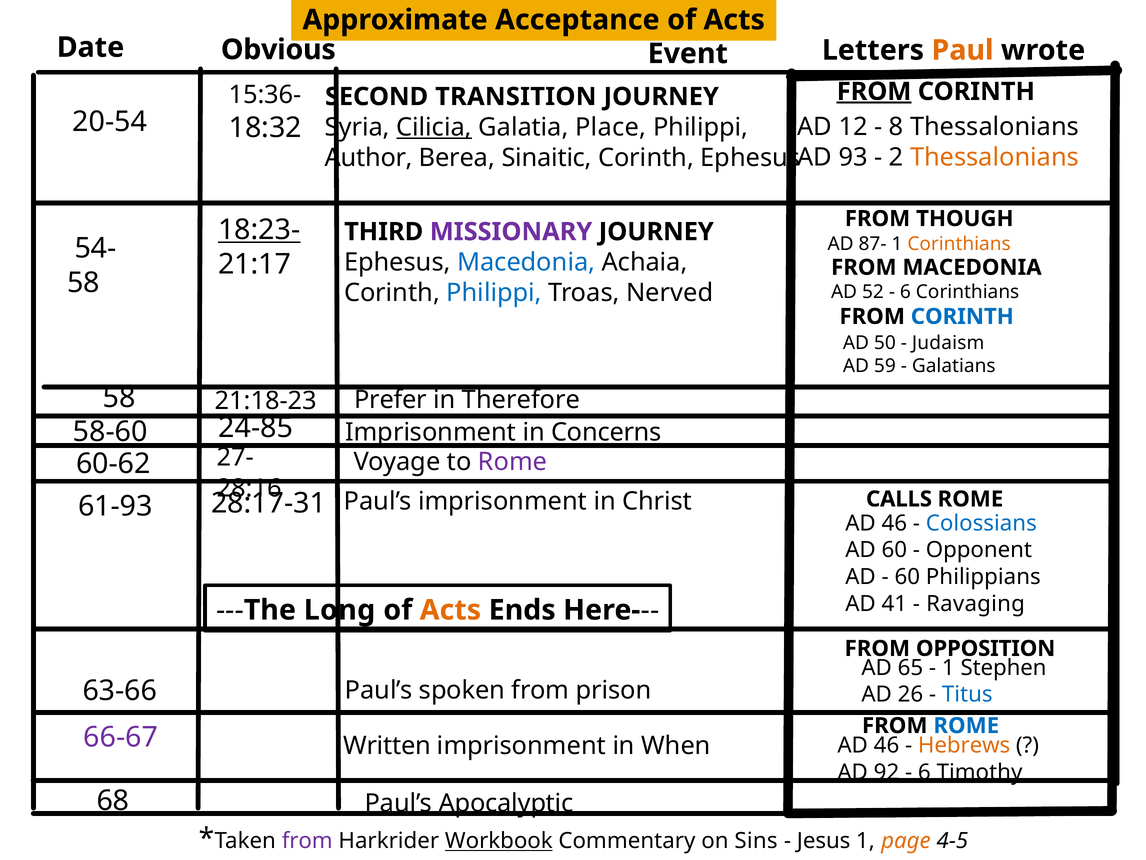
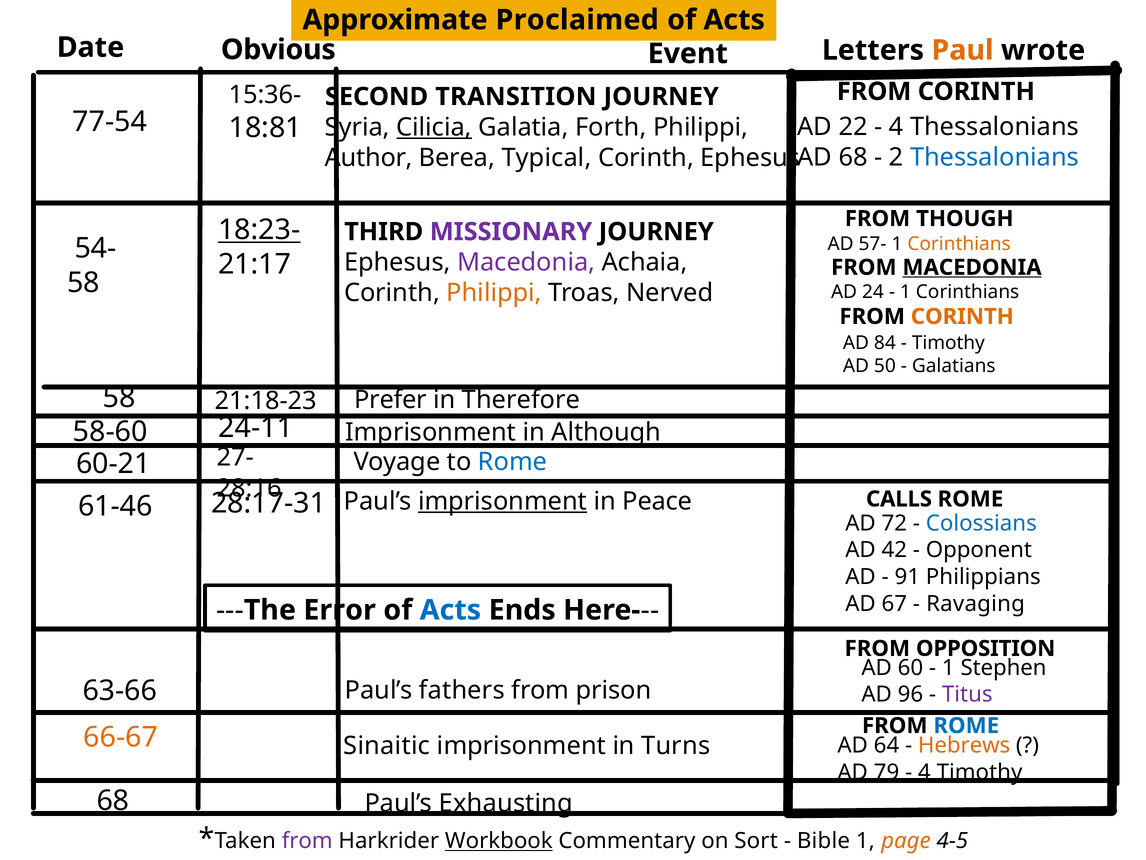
Acceptance: Acceptance -> Proclaimed (577, 20)
FROM underline: present -> none (874, 91)
20-54: 20-54 -> 77-54 (110, 122)
18:32: 18:32 -> 18:81 (265, 128)
12: 12 -> 22 (853, 127)
8: 8 -> 4 (896, 127)
Place: Place -> Forth (611, 127)
AD 93: 93 -> 68 (853, 157)
Thessalonians colour: orange -> blue (994, 157)
Sinaitic: Sinaitic -> Typical (547, 158)
87-: 87- -> 57- (873, 244)
Macedonia colour: blue -> purple (526, 262)
MACEDONIA underline: none -> present (972, 267)
Philippi colour: blue -> orange (494, 293)
52: 52 -> 24 (873, 292)
6: 6 -> 1 (905, 292)
CORINTH colour: blue -> orange (962, 316)
50: 50 -> 84 (885, 343)
Judaism: Judaism -> Timothy (948, 343)
59: 59 -> 50 (885, 366)
24-85: 24-85 -> 24-11 (256, 428)
Concerns: Concerns -> Although (606, 432)
Rome colour: purple -> blue (513, 462)
60-62: 60-62 -> 60-21 (113, 464)
imprisonment underline: none -> present (503, 501)
Christ: Christ -> Peace (657, 501)
61-93: 61-93 -> 61-46 (115, 506)
46: 46 -> 72 (894, 523)
AD 60: 60 -> 42 (894, 550)
60: 60 -> 91 (907, 577)
41: 41 -> 67 (894, 603)
Long: Long -> Error (340, 610)
Acts colour: orange -> blue (450, 610)
65: 65 -> 60 (910, 667)
spoken: spoken -> fathers (462, 690)
26: 26 -> 96 (910, 694)
Titus colour: blue -> purple (967, 694)
66-67 colour: purple -> orange (121, 737)
Written: Written -> Sinaitic (387, 746)
When: When -> Turns (676, 746)
46: 46 -> 64 (887, 745)
92: 92 -> 79 (887, 772)
6: 6 -> 4 (924, 772)
Apocalyptic: Apocalyptic -> Exhausting (506, 803)
Sins: Sins -> Sort (756, 840)
Jesus: Jesus -> Bible (823, 840)
